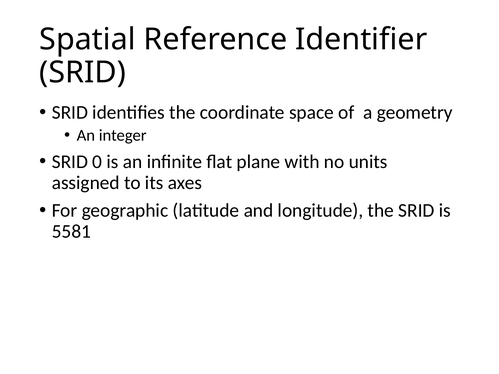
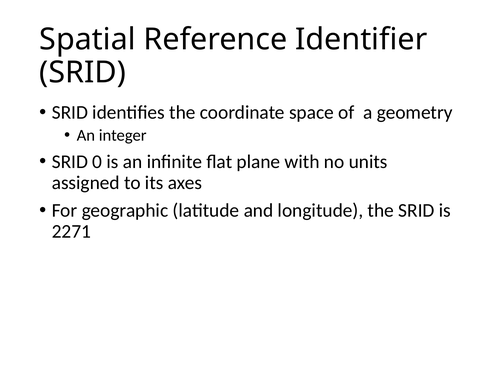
5581: 5581 -> 2271 (71, 232)
